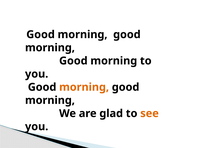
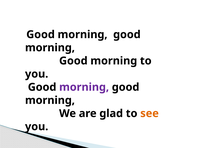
morning colour: orange -> purple (84, 87)
